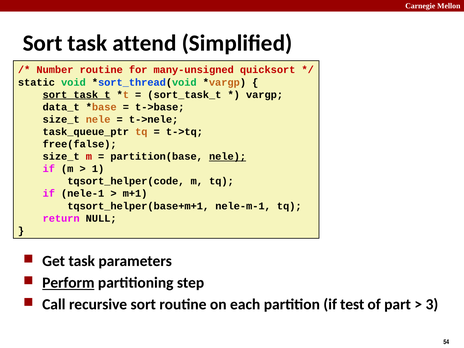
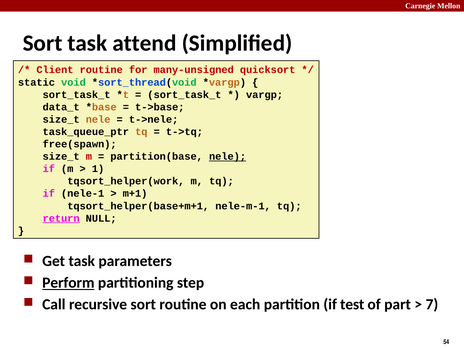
Number: Number -> Client (55, 70)
sort_task_t underline: present -> none (77, 95)
free(false: free(false -> free(spawn (80, 144)
tqsort_helper(code: tqsort_helper(code -> tqsort_helper(work (126, 181)
return underline: none -> present (61, 218)
3: 3 -> 7 (432, 304)
